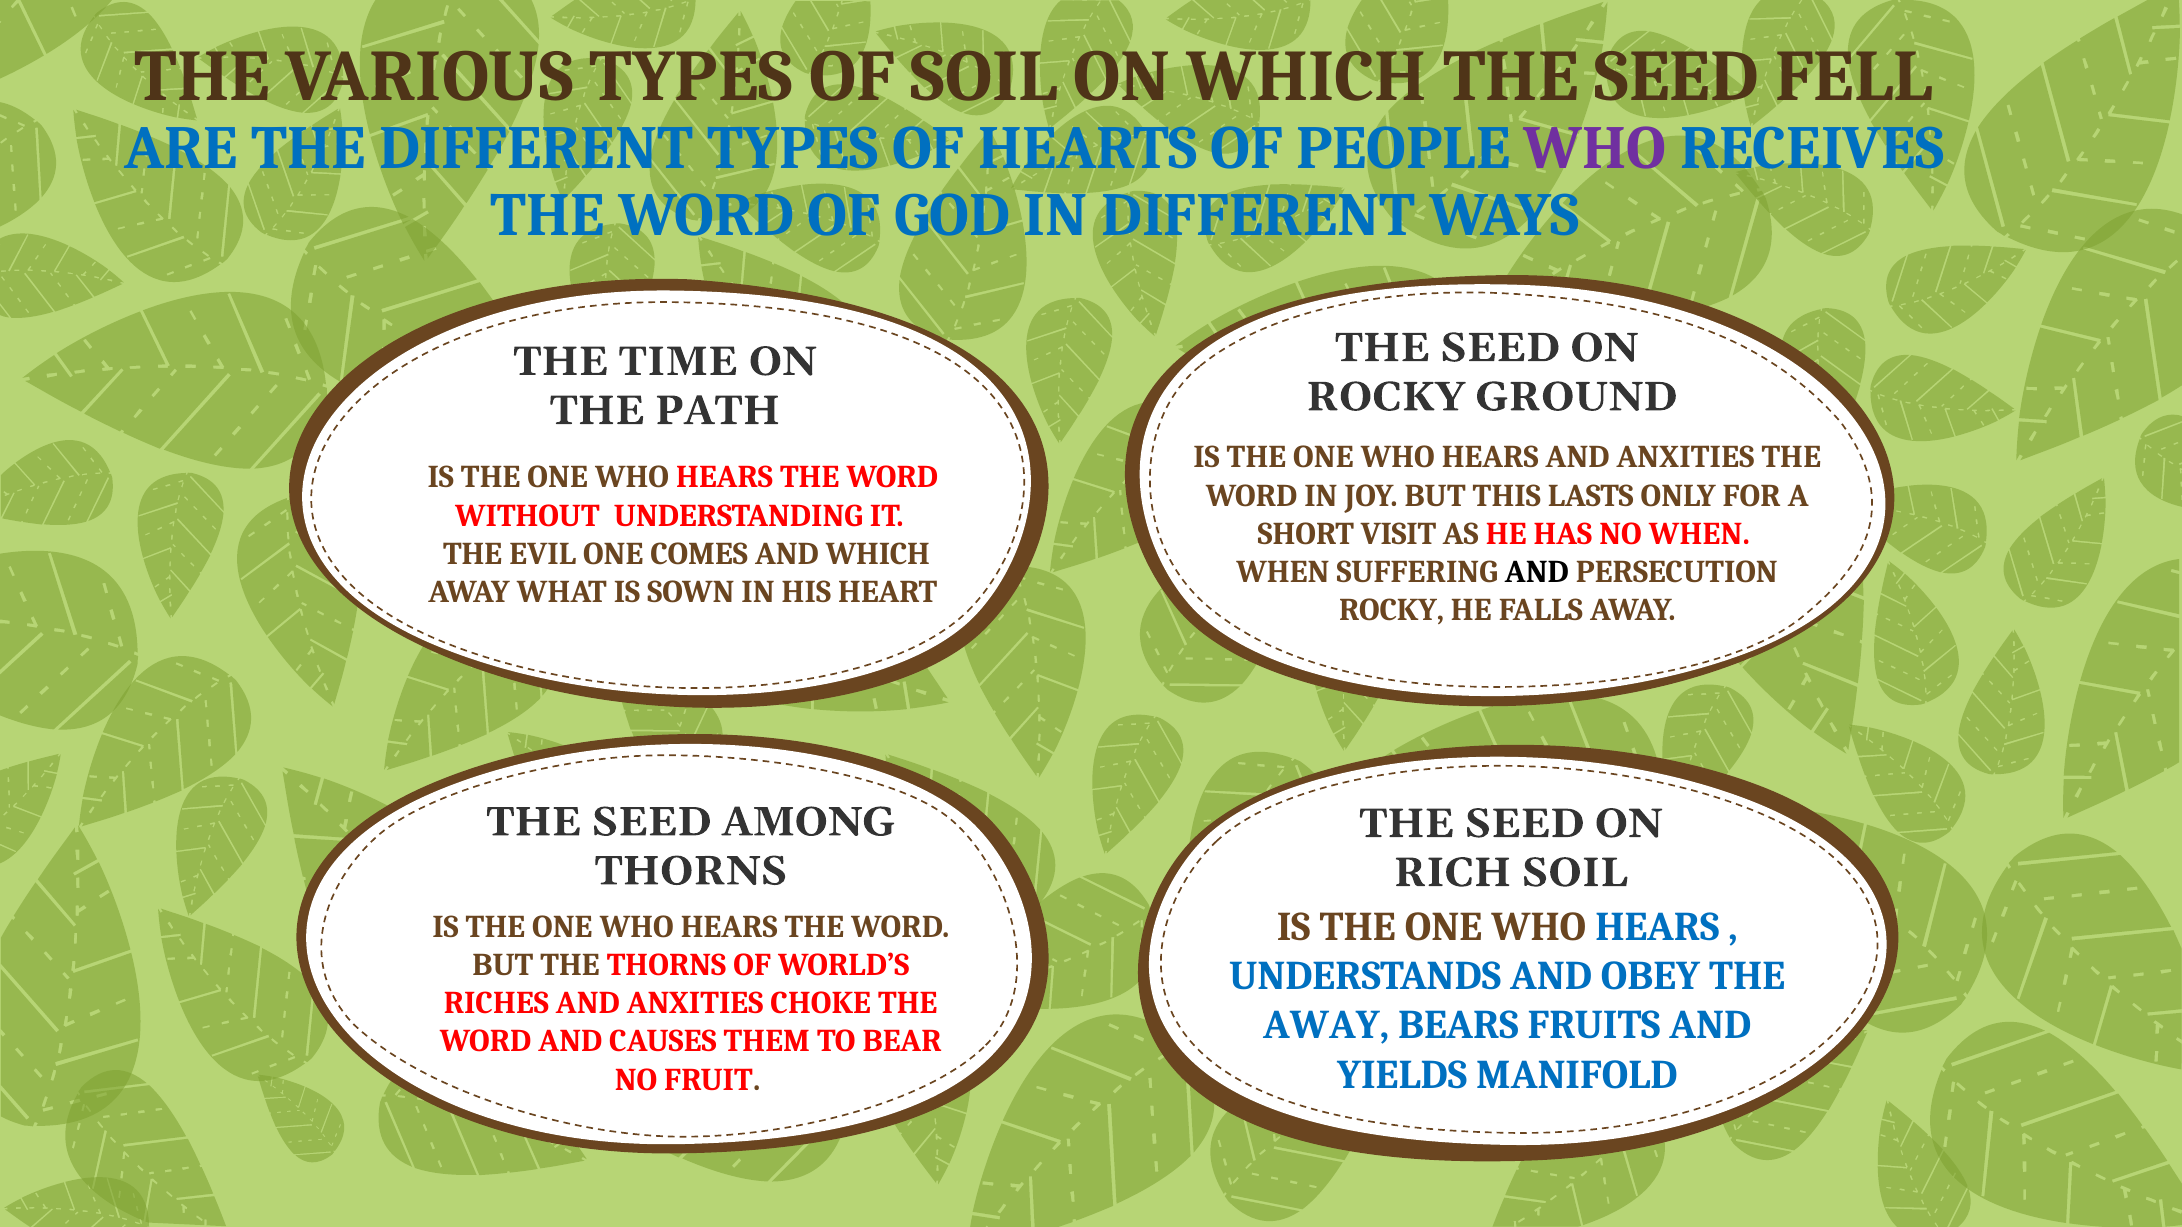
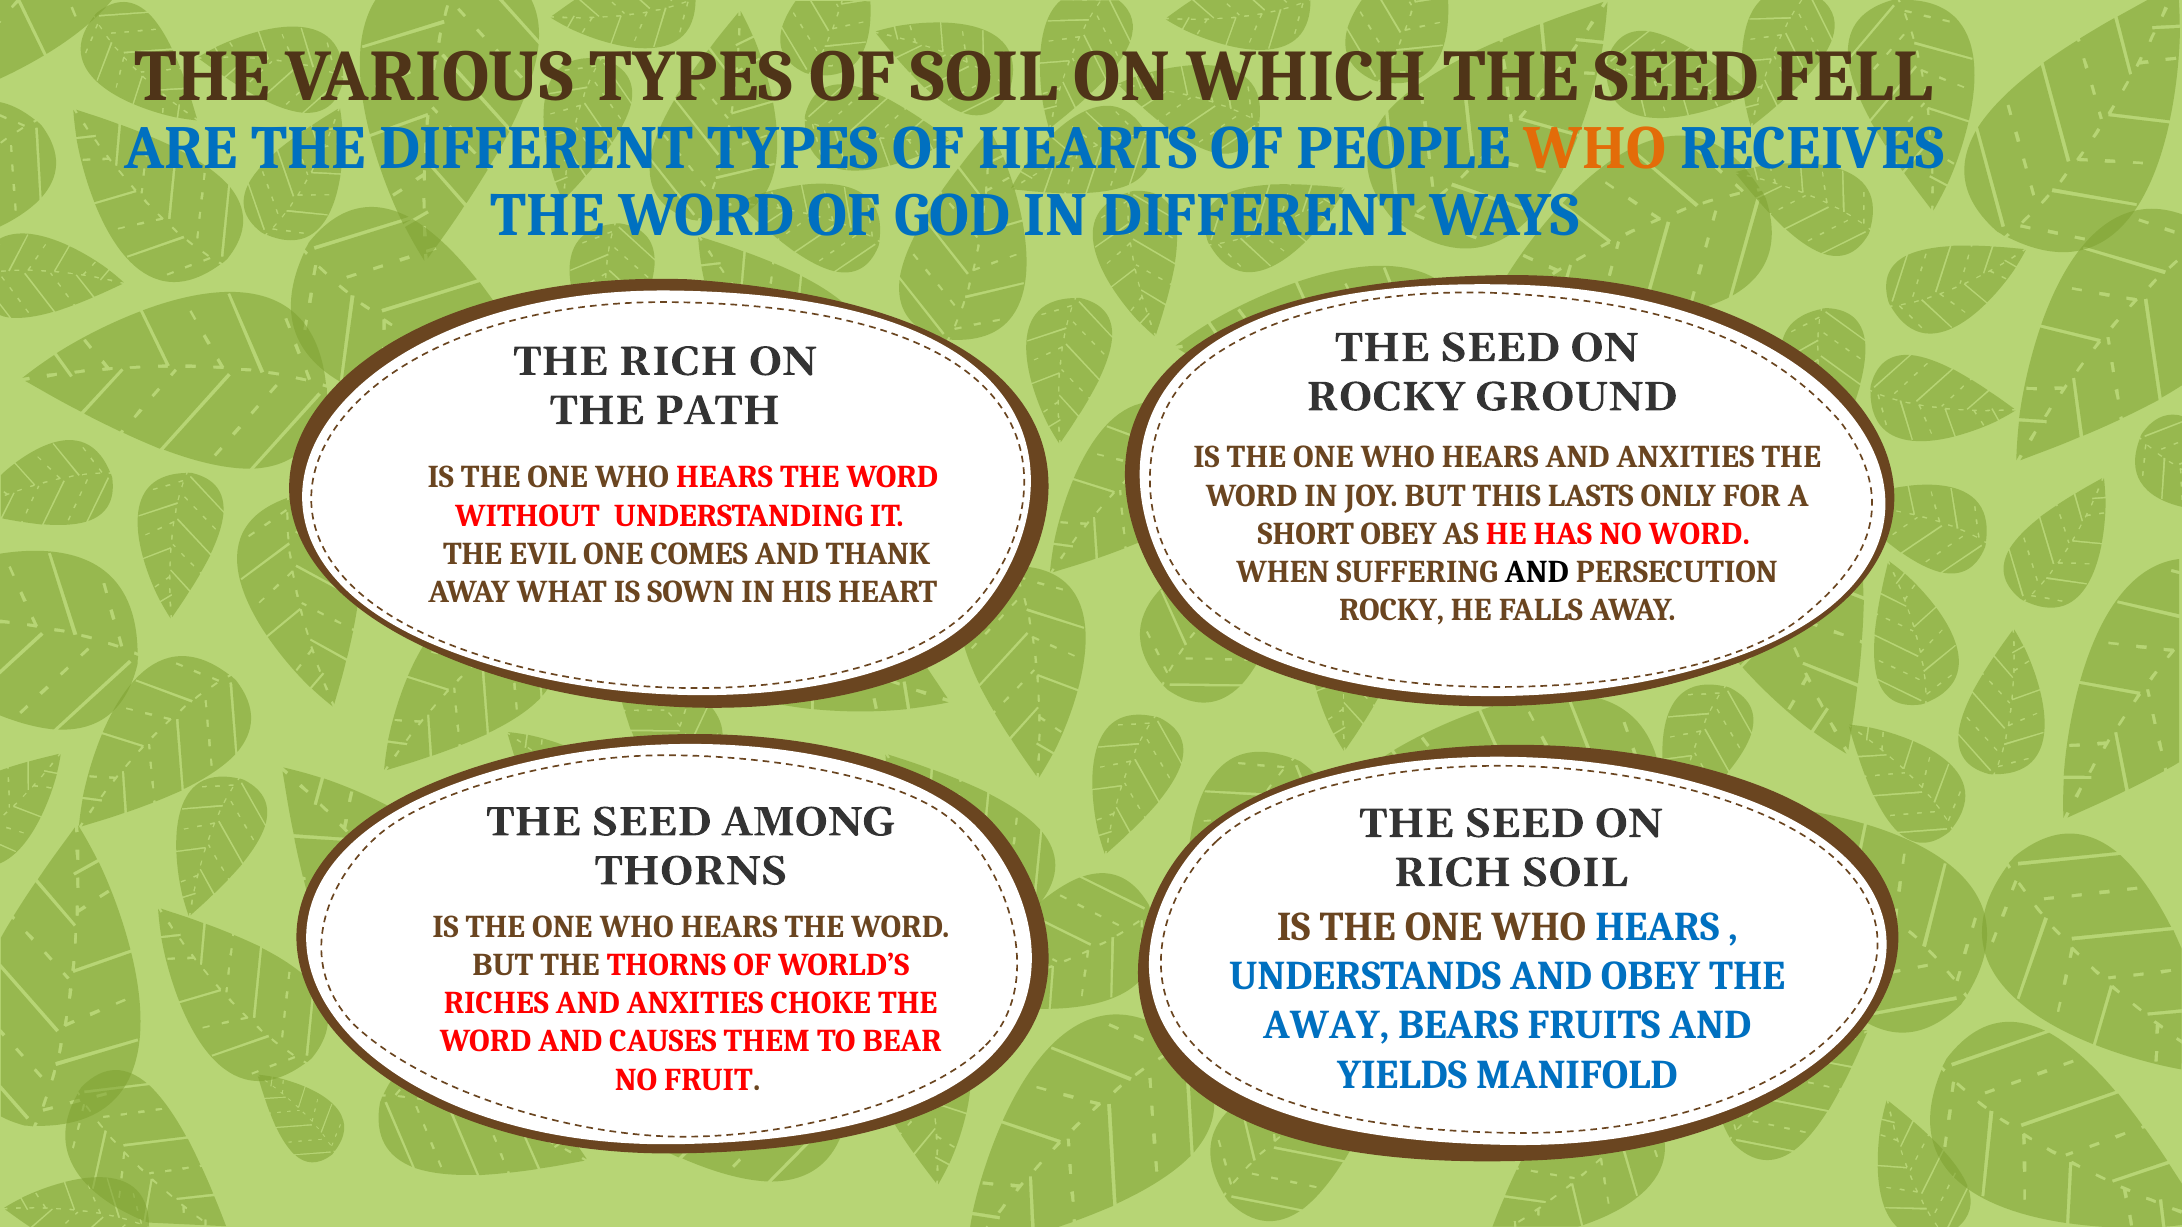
WHO colour: purple -> orange (1595, 149)
THE TIME: TIME -> RICH (678, 362)
SHORT VISIT: VISIT -> OBEY (1399, 534)
NO WHEN: WHEN -> WORD (1699, 534)
AND WHICH: WHICH -> THANK (878, 554)
